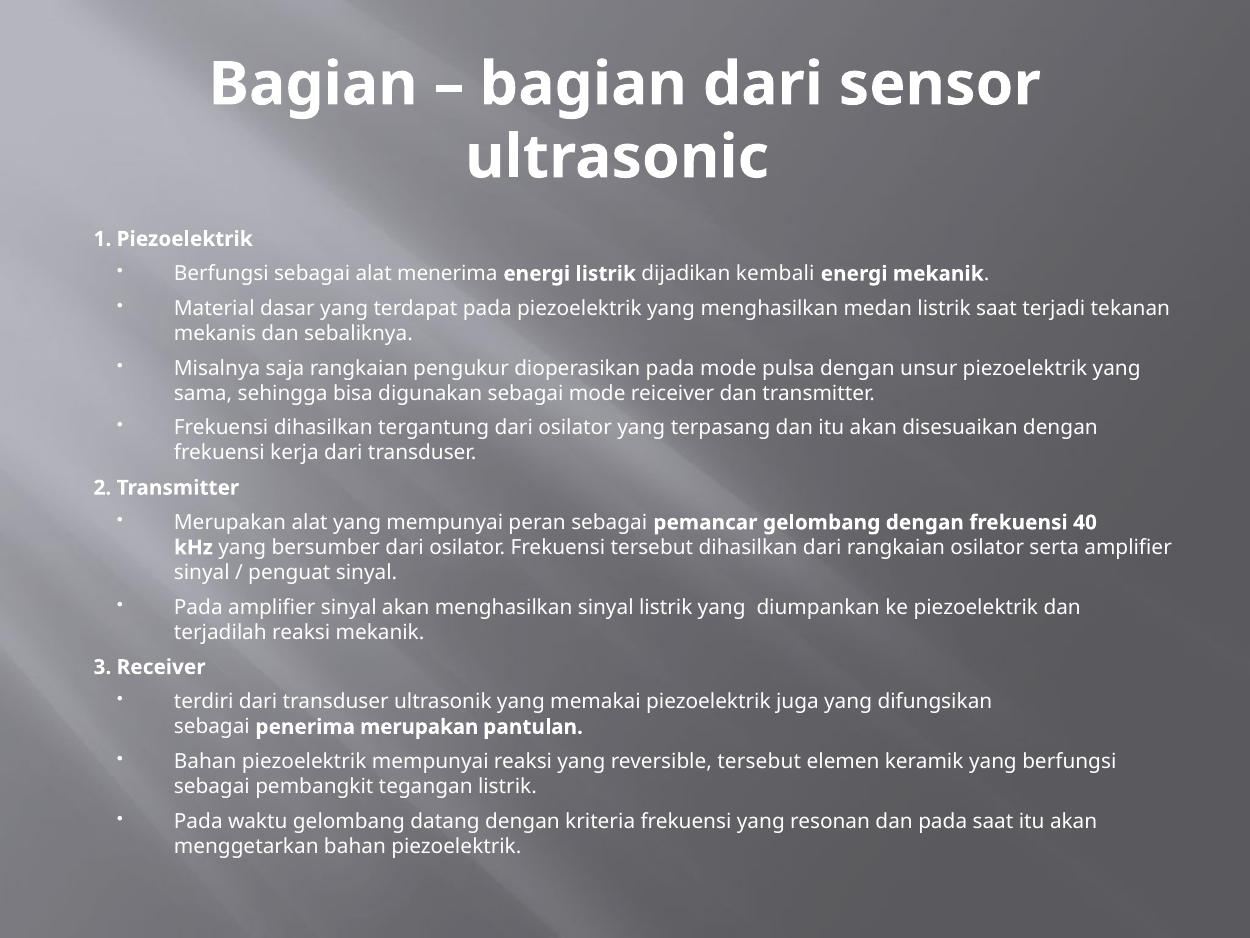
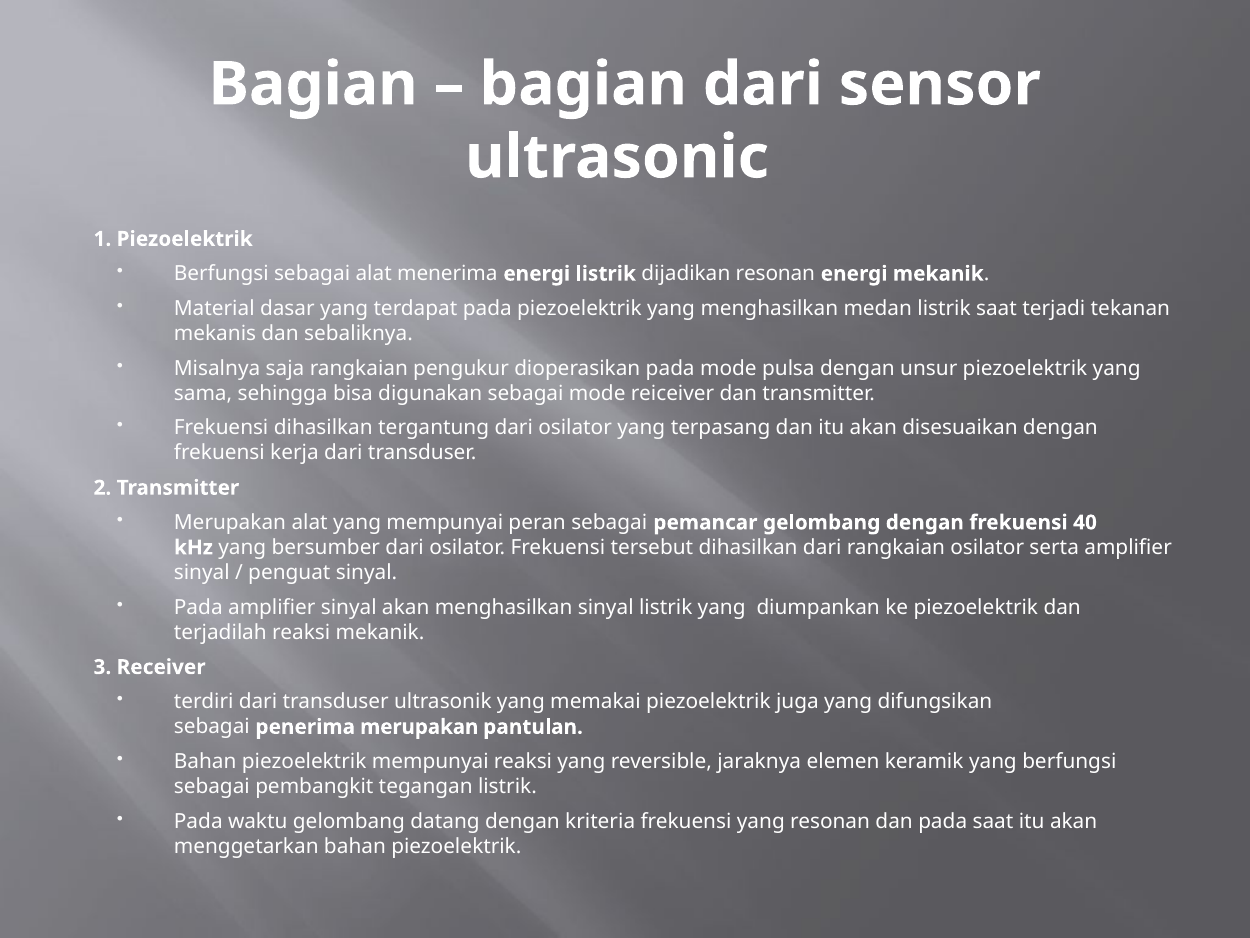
dijadikan kembali: kembali -> resonan (775, 274)
reversible tersebut: tersebut -> jaraknya (759, 761)
